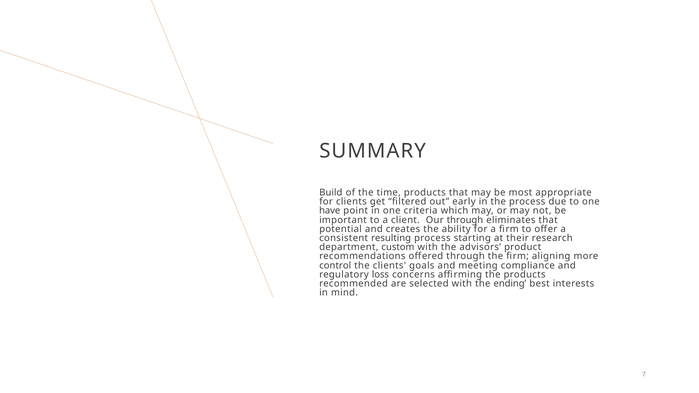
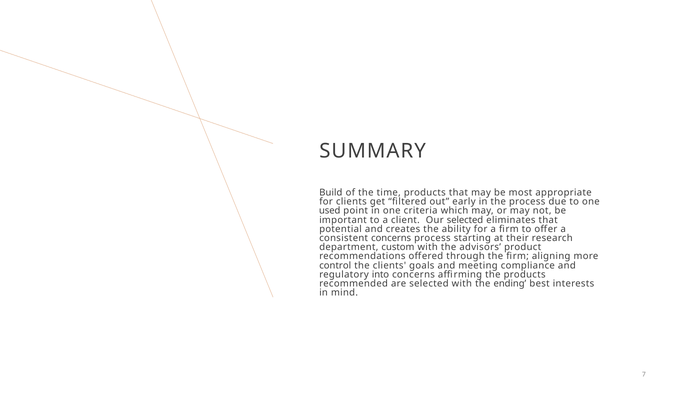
have: have -> used (330, 211)
Our through: through -> selected (465, 220)
consistent resulting: resulting -> concerns (391, 238)
loss: loss -> into (380, 275)
